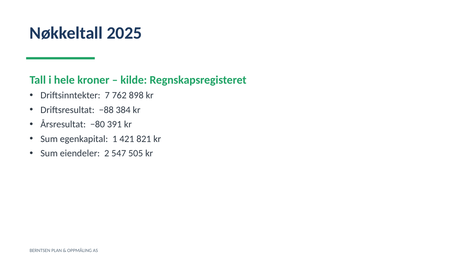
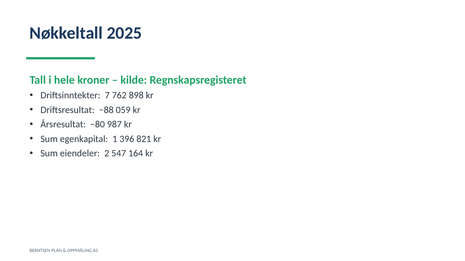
384: 384 -> 059 (123, 110)
391: 391 -> 987 (114, 125)
421: 421 -> 396 (127, 139)
505: 505 -> 164 (136, 154)
